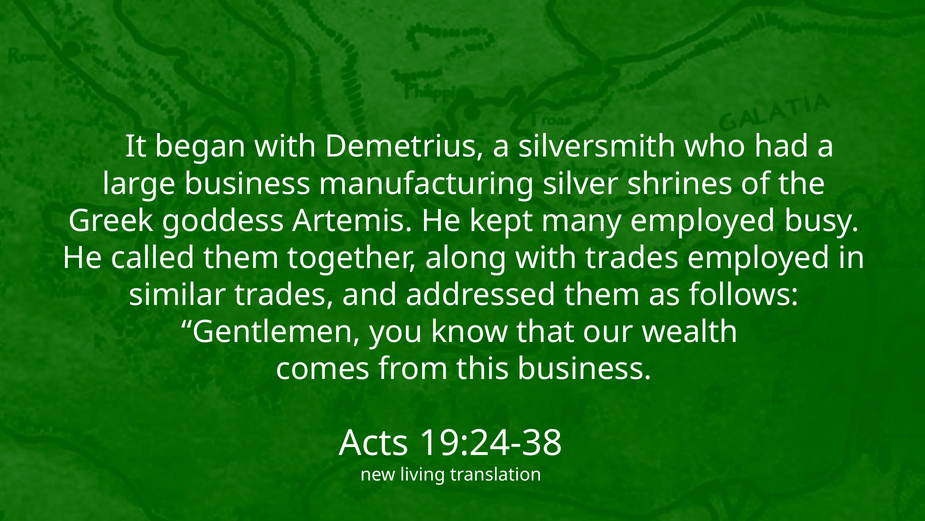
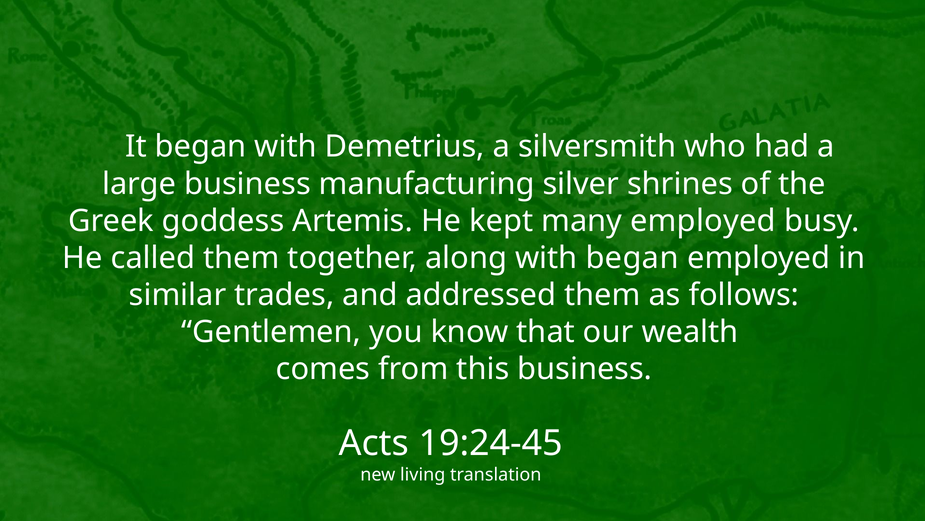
with trades: trades -> began (632, 258)
19:24-38: 19:24-38 -> 19:24-45 (491, 443)
